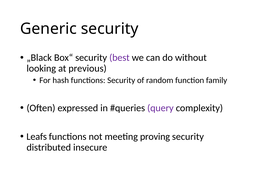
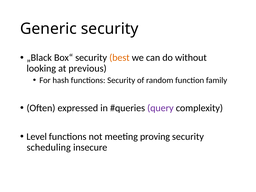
best colour: purple -> orange (119, 58)
Leafs: Leafs -> Level (37, 137)
distributed: distributed -> scheduling (49, 147)
